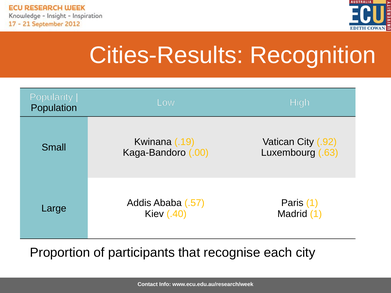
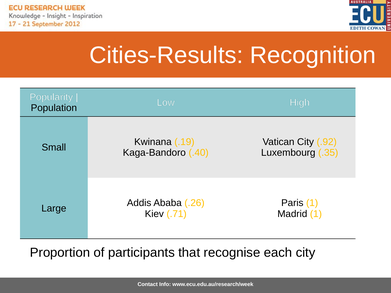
.00: .00 -> .40 (199, 153)
.63: .63 -> .35 (328, 153)
.57: .57 -> .26 (195, 203)
.40: .40 -> .71 (177, 214)
